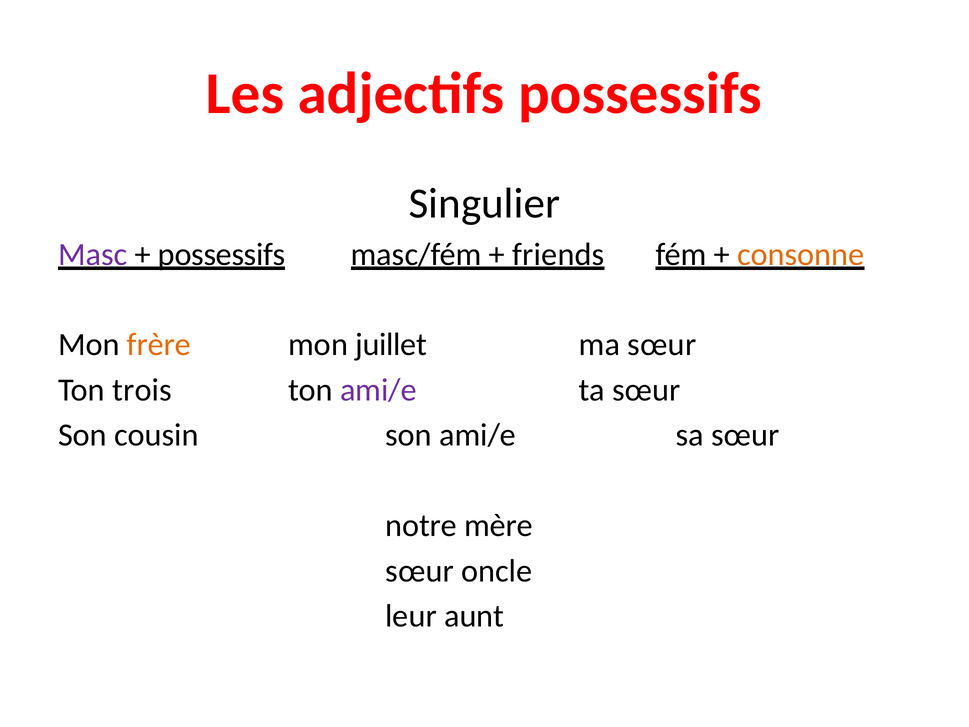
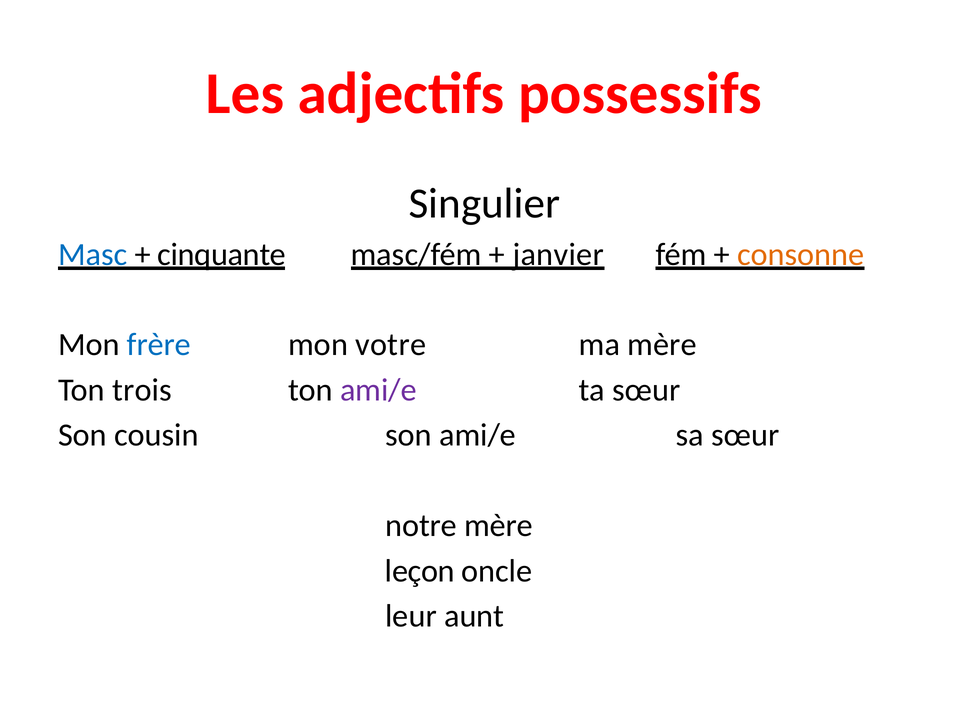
Masc colour: purple -> blue (93, 254)
possessifs: possessifs -> cinquante (222, 254)
friends: friends -> janvier (558, 254)
frère colour: orange -> blue (159, 345)
juillet: juillet -> votre (391, 345)
ma sœur: sœur -> mère (662, 345)
sœur: sœur -> leçon (420, 571)
